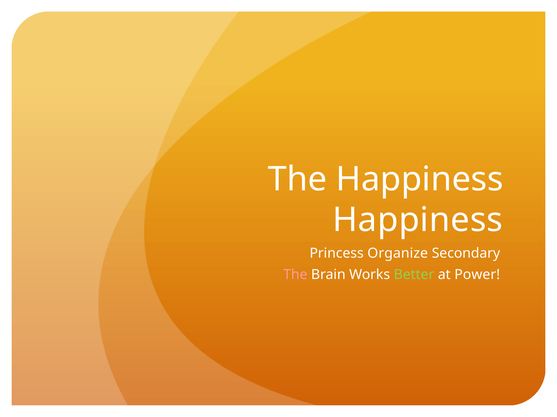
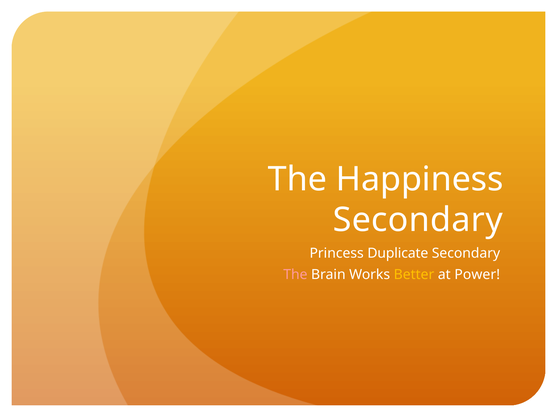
Happiness: Happiness -> Secondary (418, 221)
Organize: Organize -> Duplicate (398, 254)
Better colour: light green -> yellow (414, 275)
